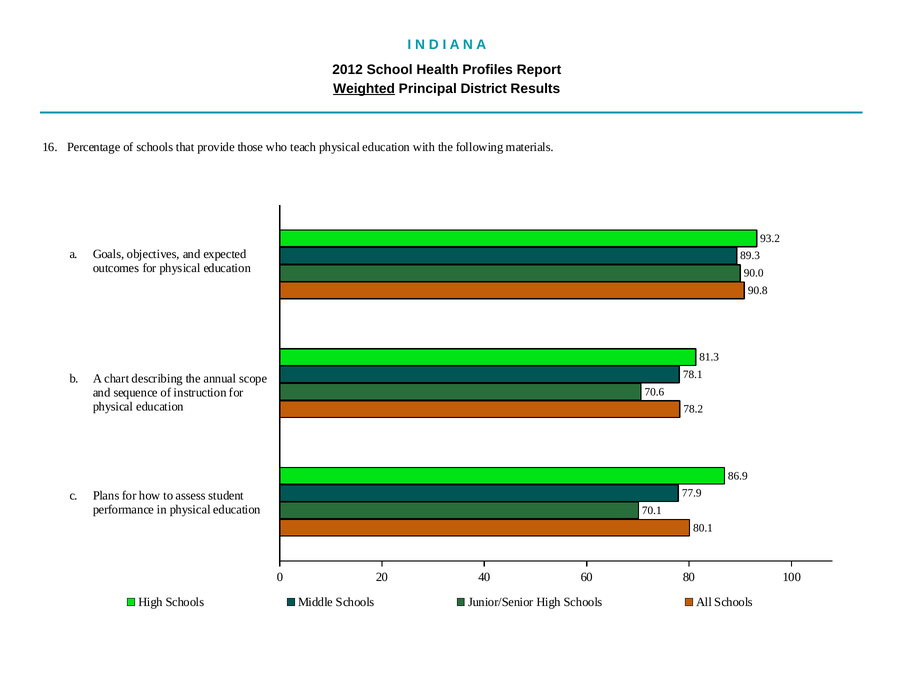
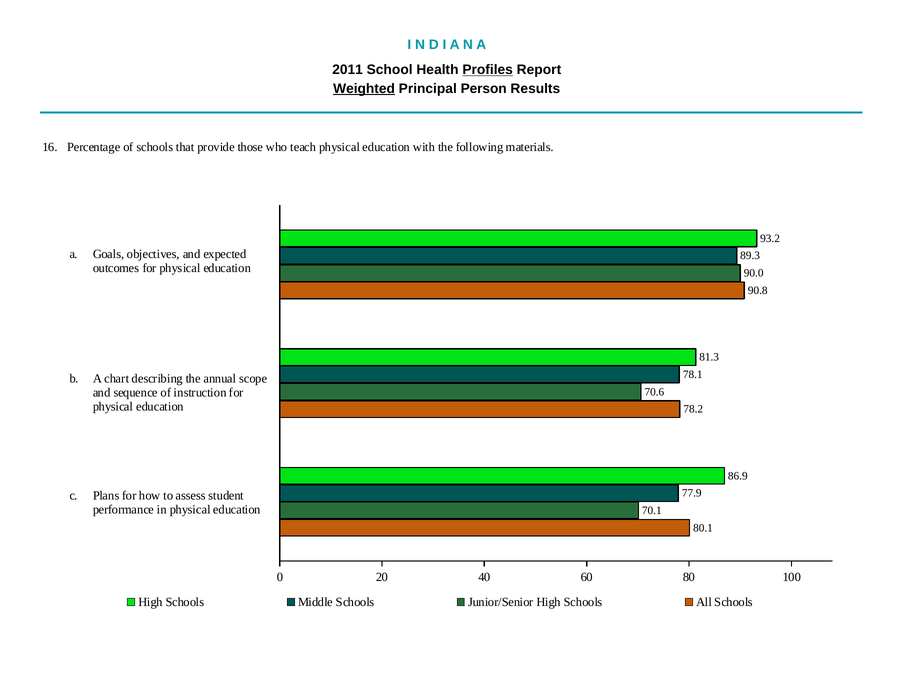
2012: 2012 -> 2011 (348, 70)
Profiles underline: none -> present (488, 70)
District: District -> Person (484, 89)
